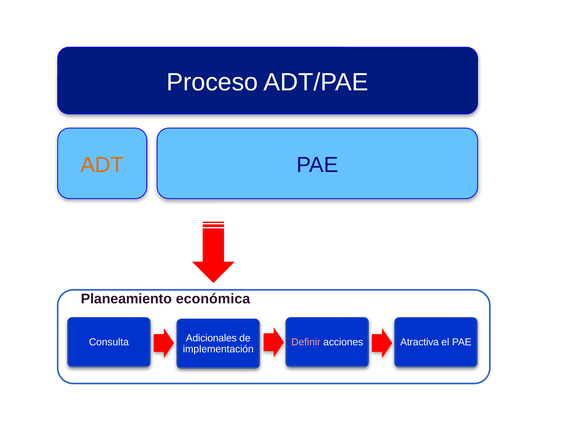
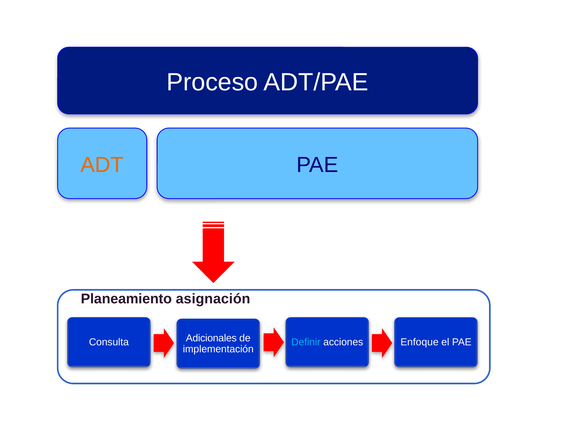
económica: económica -> asignación (213, 299)
Definir colour: pink -> light blue (306, 342)
Atractiva: Atractiva -> Enfoque (419, 342)
